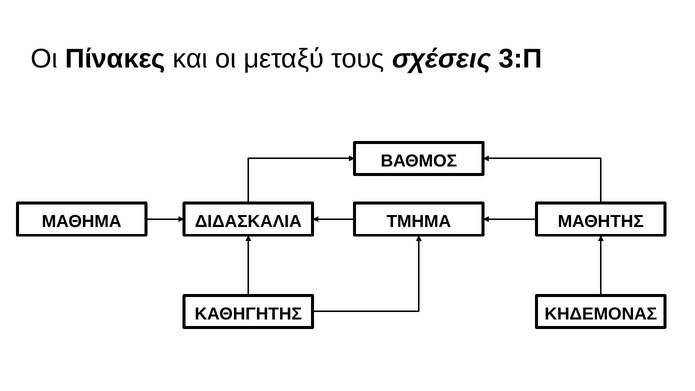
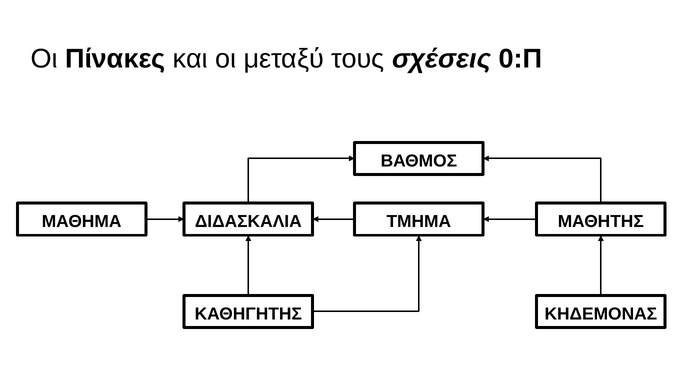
3:Π: 3:Π -> 0:Π (520, 59)
